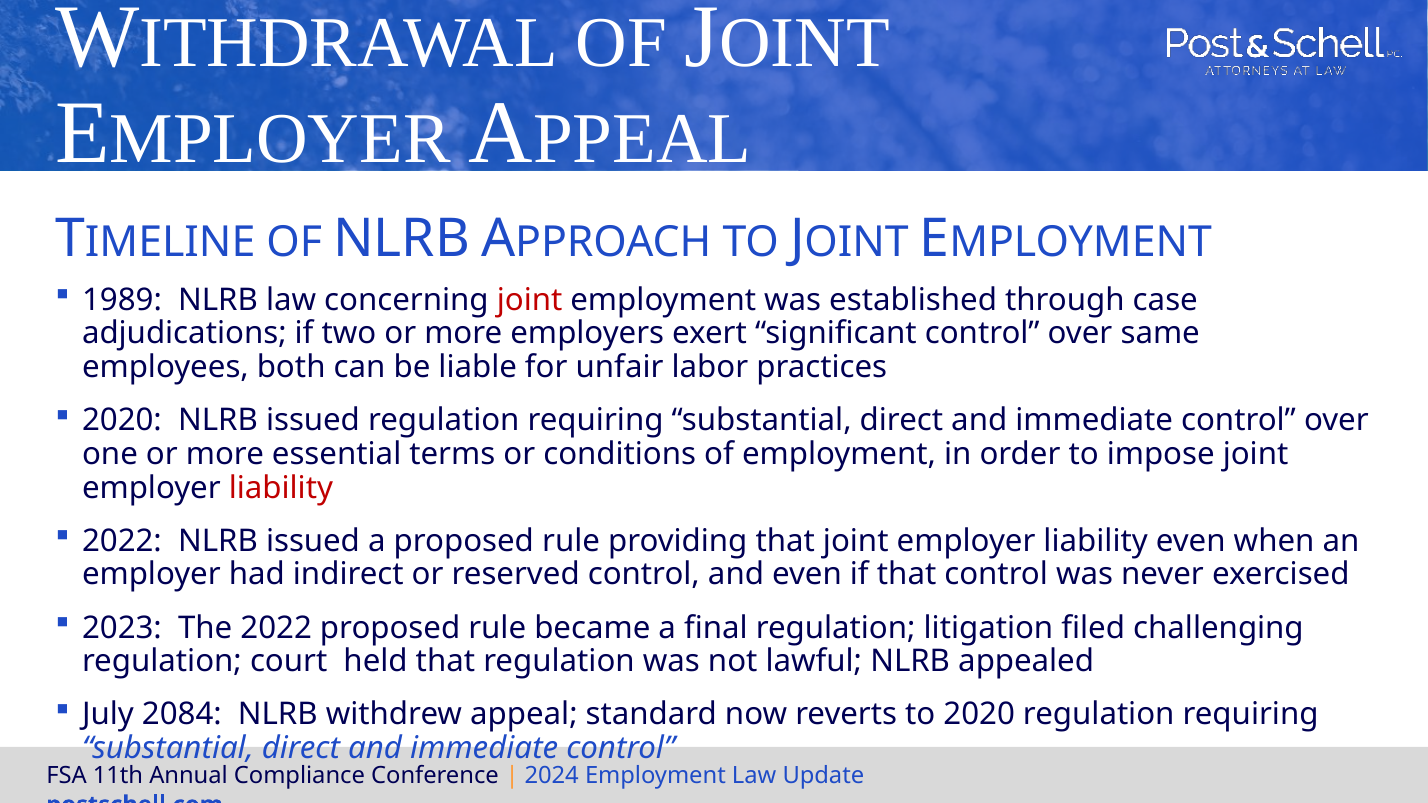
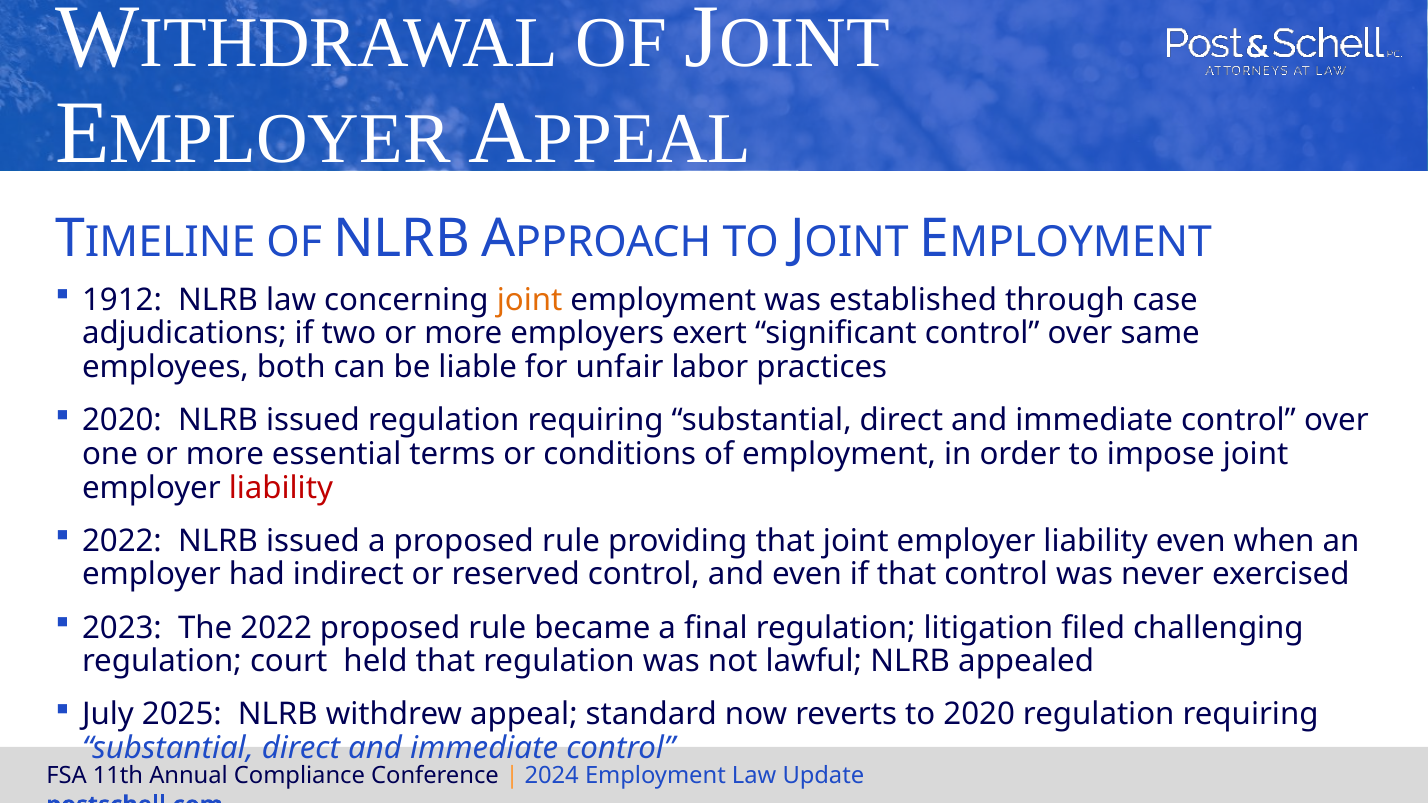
1989: 1989 -> 1912 (122, 300)
joint colour: red -> orange (530, 300)
2084: 2084 -> 2025 (182, 715)
